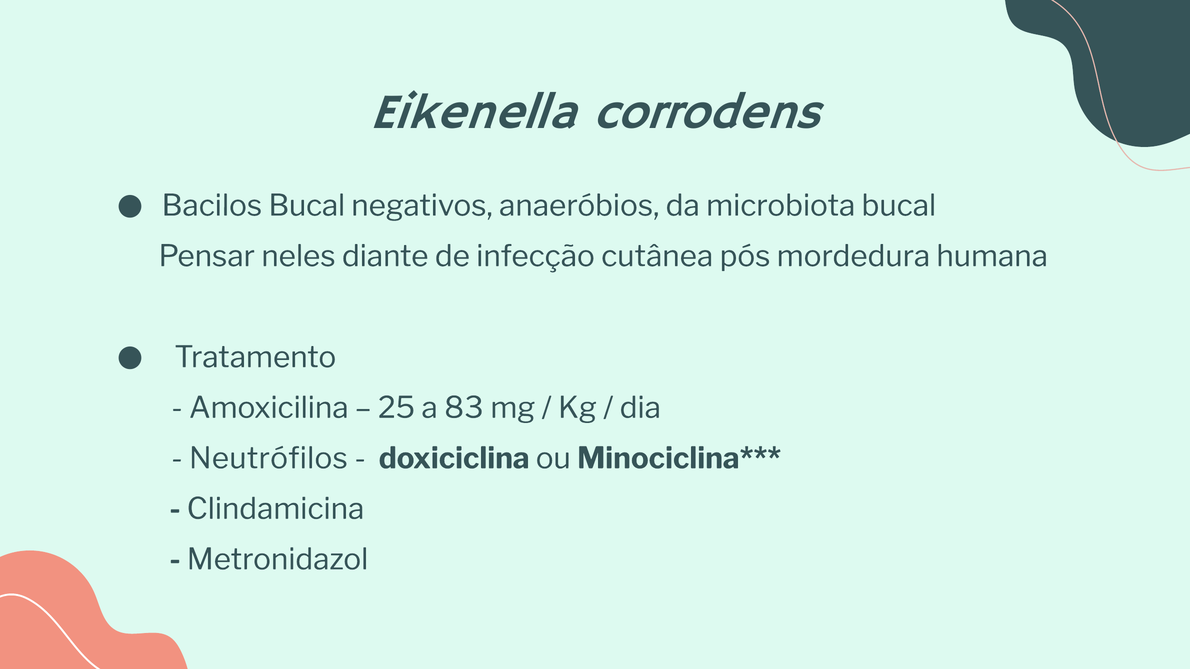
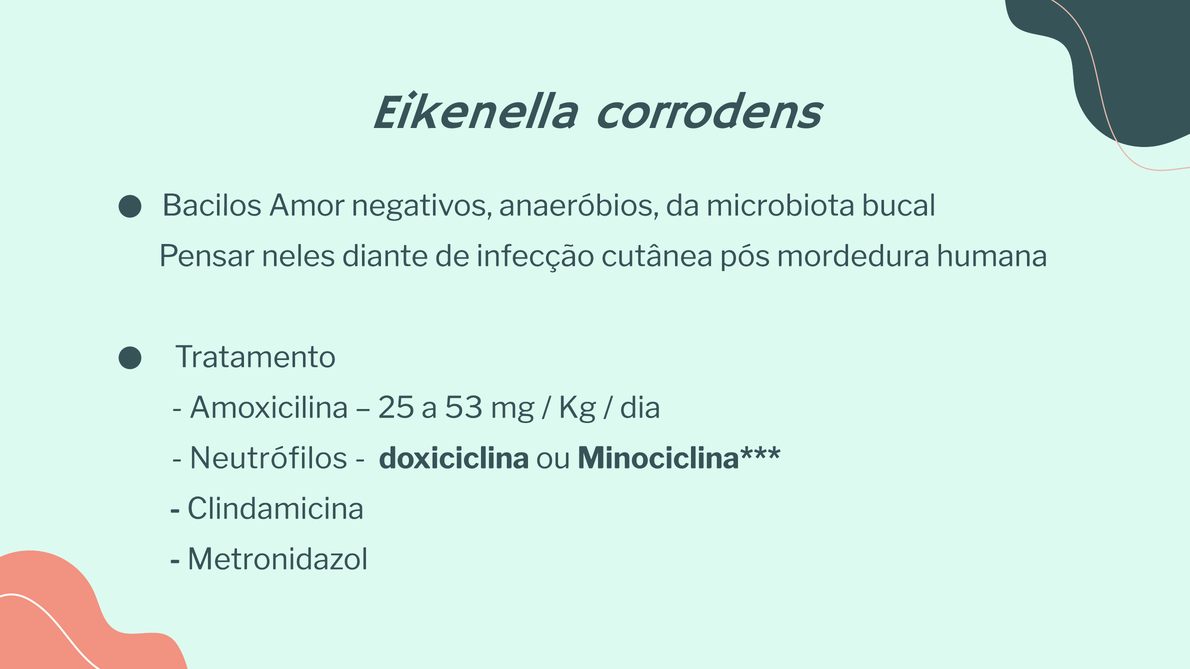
Bacilos Bucal: Bucal -> Amor (307, 206)
83: 83 -> 53 (464, 408)
